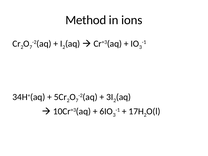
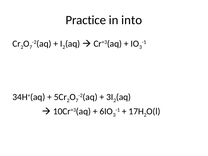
Method: Method -> Practice (86, 20)
ions: ions -> into (132, 20)
